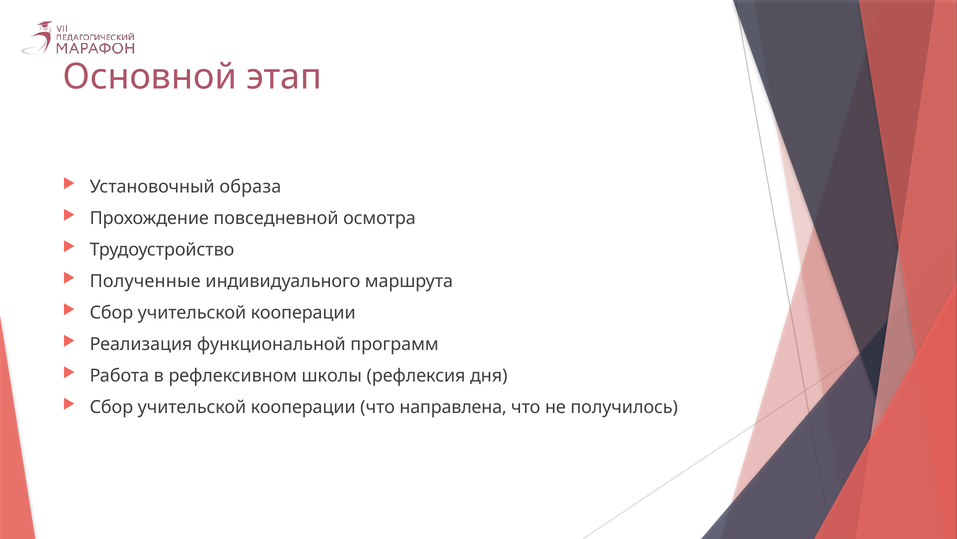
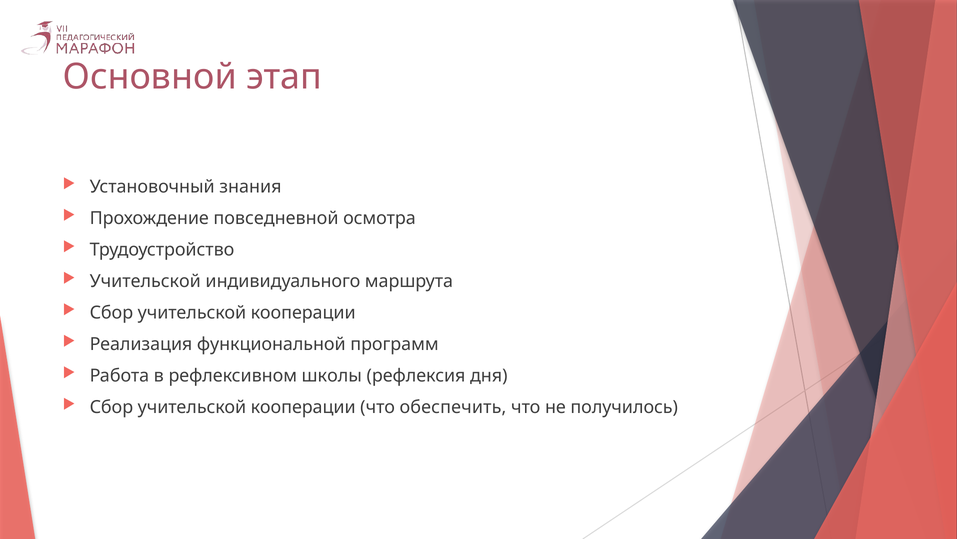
образа: образа -> знания (250, 186)
Полученные: Полученные -> Учительской (145, 281)
направлена: направлена -> обеспечить (453, 407)
